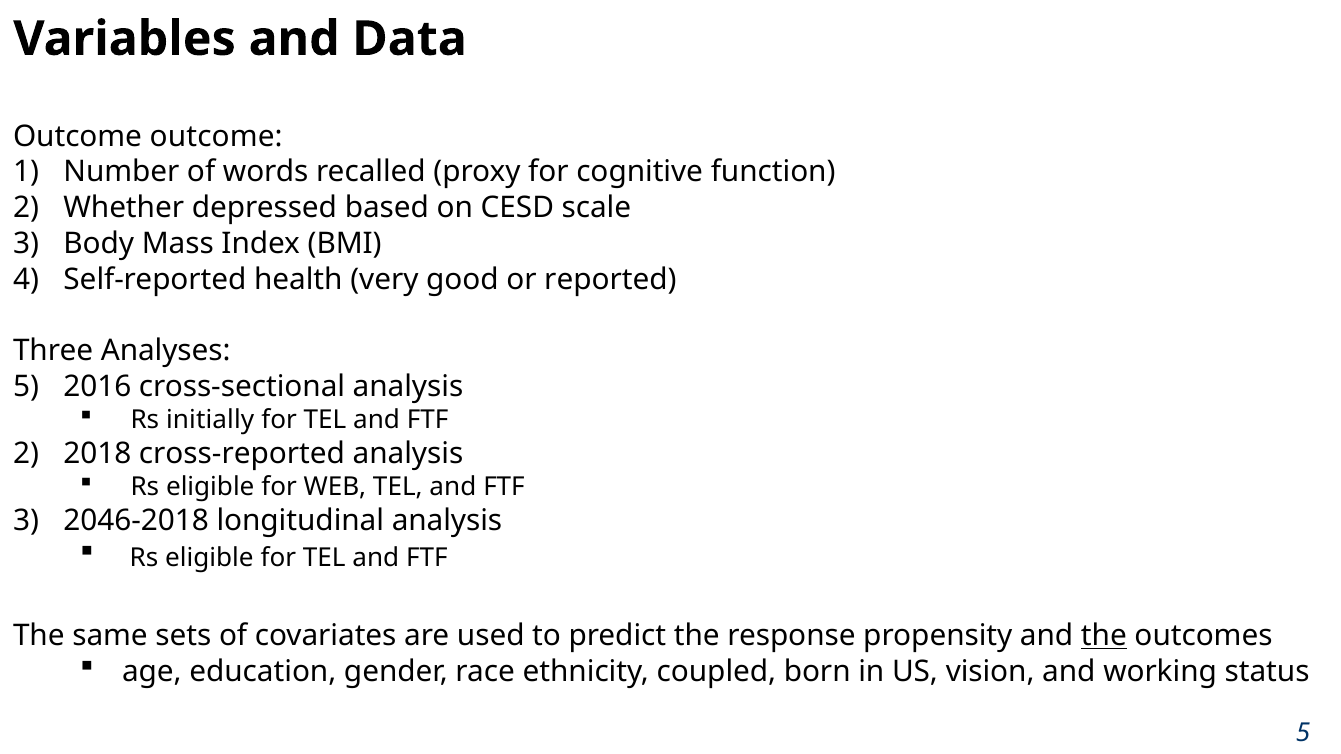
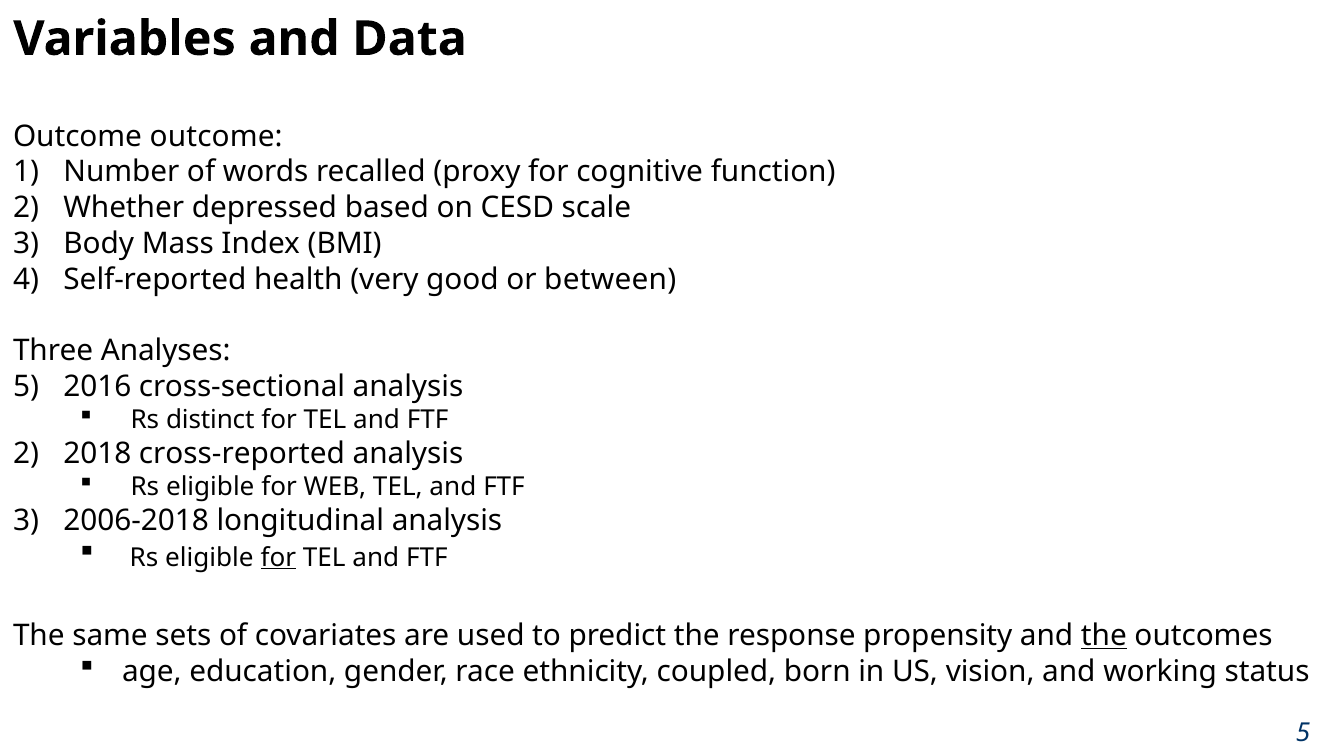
reported: reported -> between (610, 279)
initially: initially -> distinct (210, 420)
2046-2018: 2046-2018 -> 2006-2018 (136, 521)
for underline: none -> present (278, 558)
